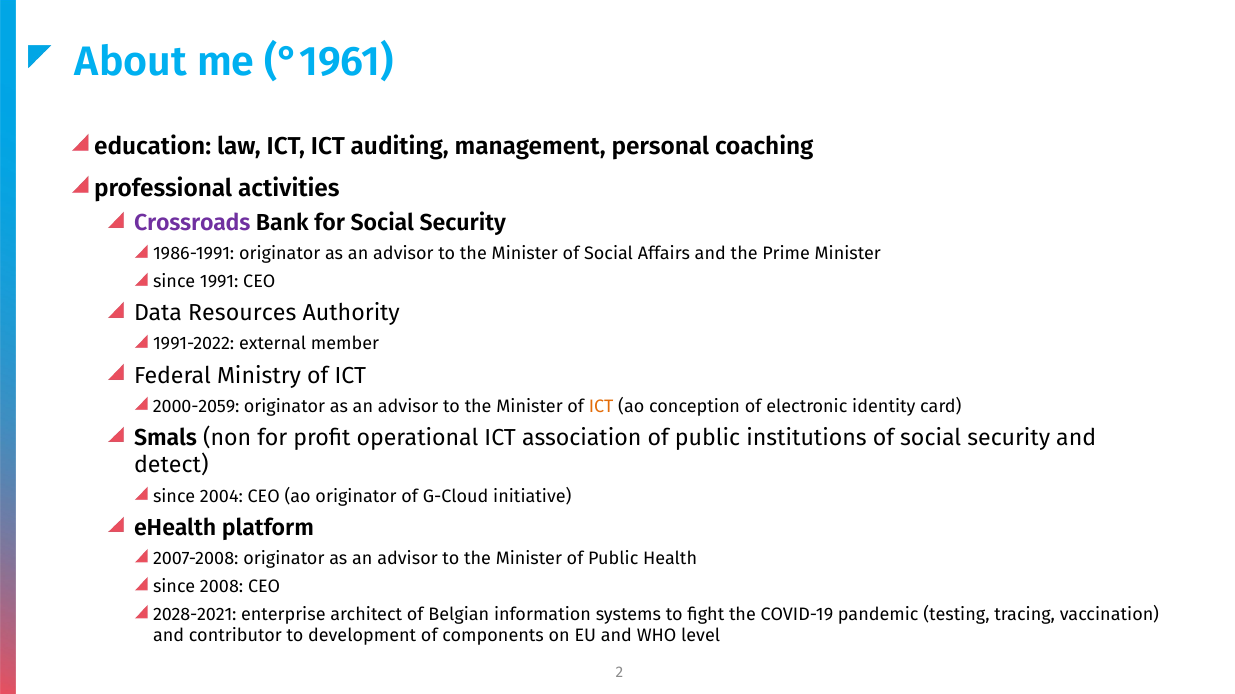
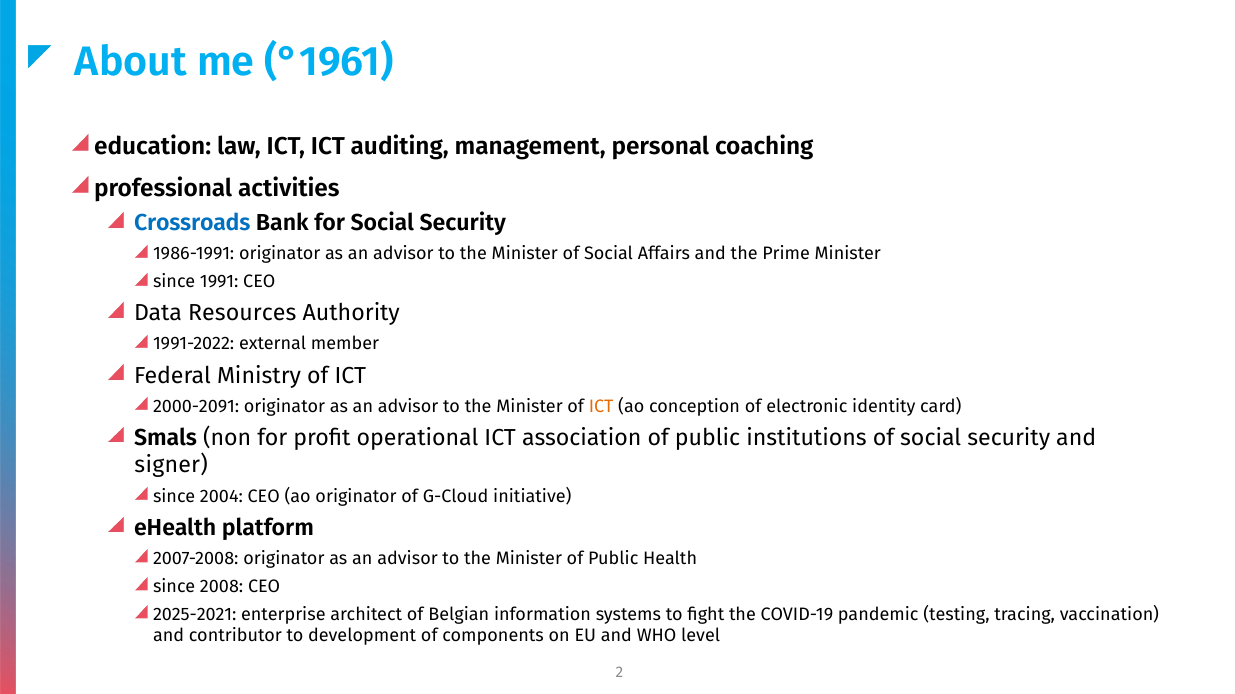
Crossroads colour: purple -> blue (192, 223)
2000-2059: 2000-2059 -> 2000-2091 (196, 407)
detect: detect -> signer (171, 466)
2028-2021: 2028-2021 -> 2025-2021 (195, 615)
